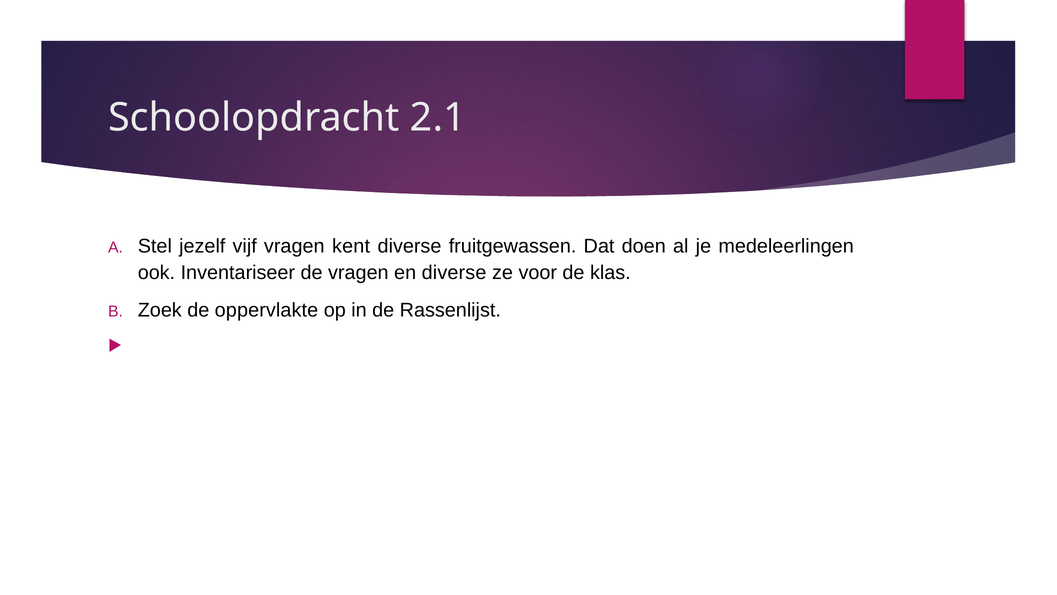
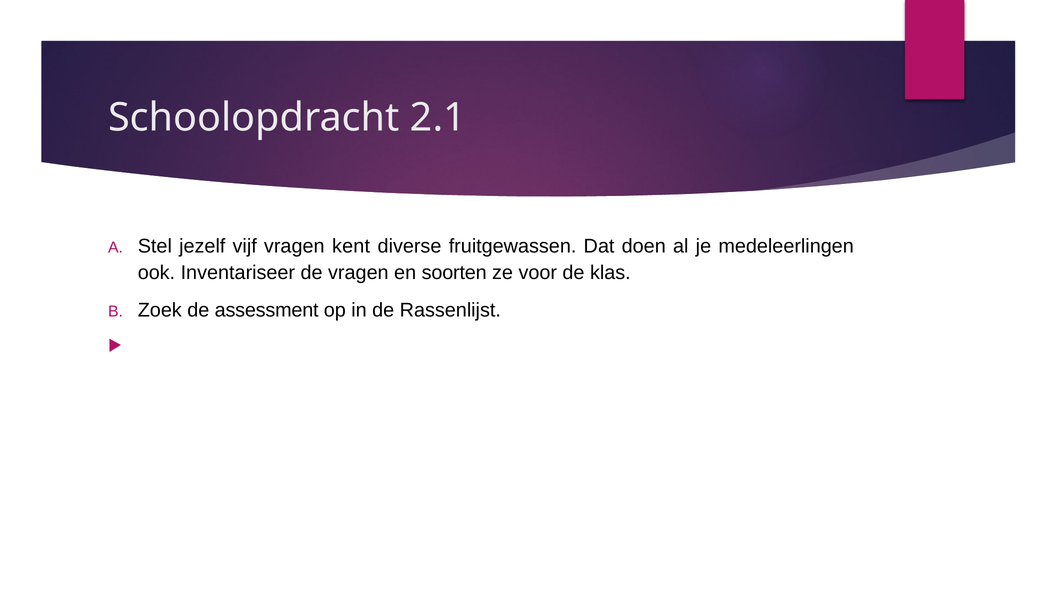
en diverse: diverse -> soorten (454, 272)
oppervlakte: oppervlakte -> assessment (267, 310)
